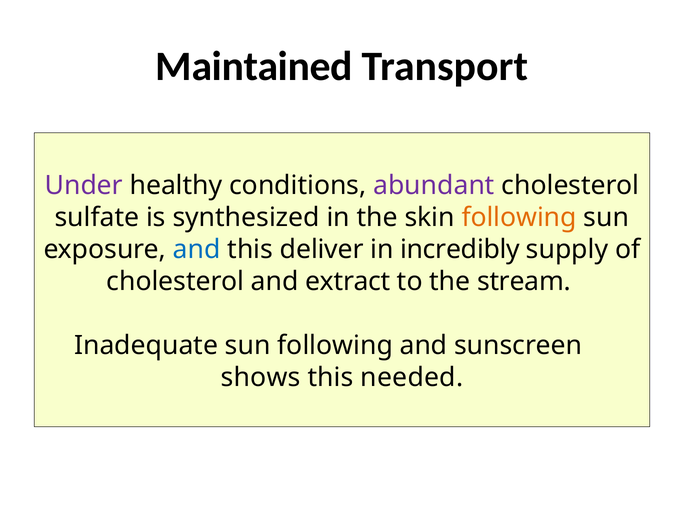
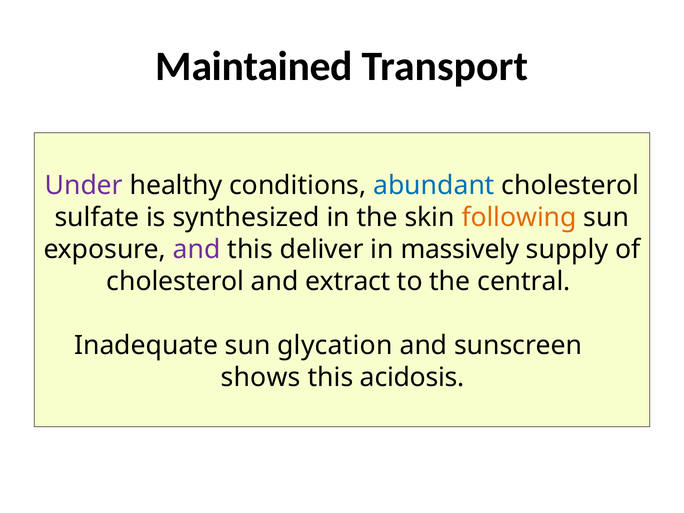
abundant colour: purple -> blue (434, 186)
and colour: blue -> purple (197, 250)
incredibly: incredibly -> massively (460, 250)
stream: stream -> central (524, 282)
sun following: following -> glycation (335, 345)
needed: needed -> acidosis (412, 377)
